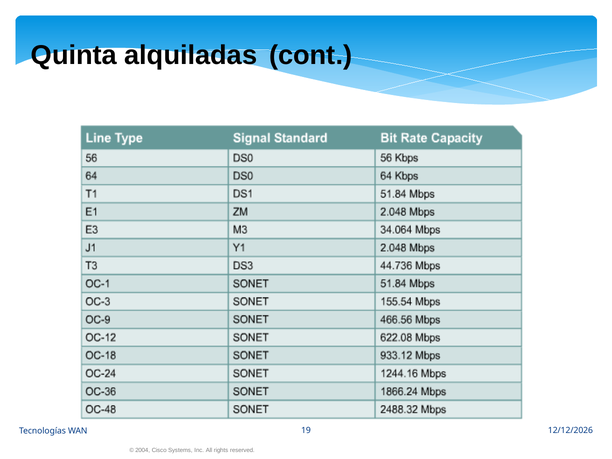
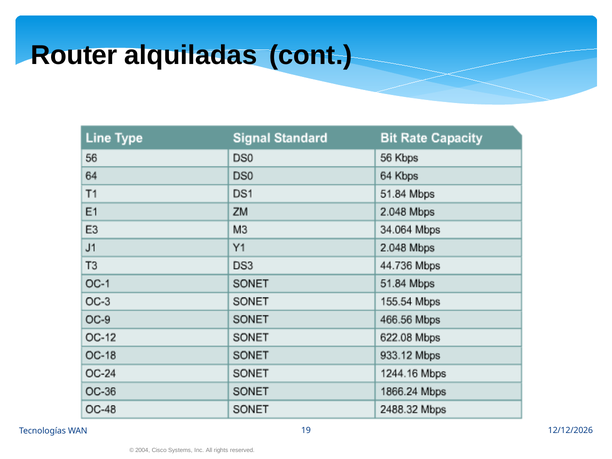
Quinta: Quinta -> Router (74, 55)
